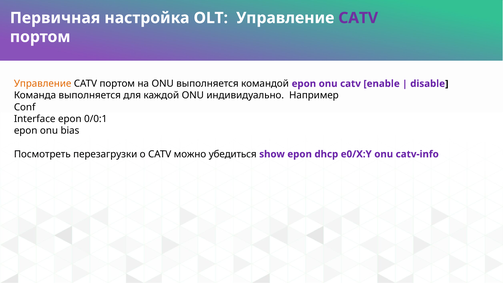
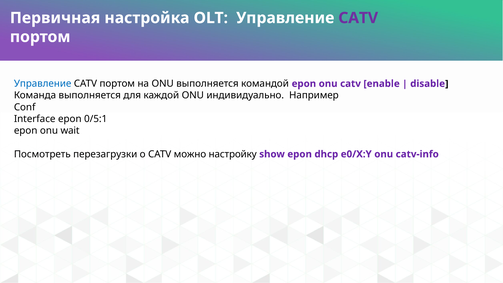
Управление colour: orange -> blue (43, 84)
0/0:1: 0/0:1 -> 0/5:1 (96, 119)
bias: bias -> wait (70, 131)
убедиться: убедиться -> настройку (233, 154)
